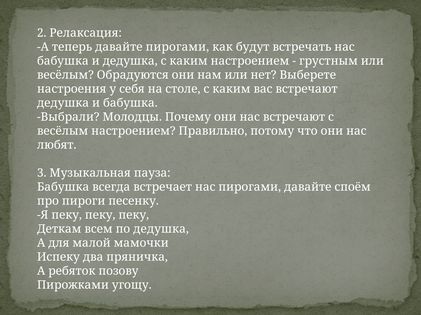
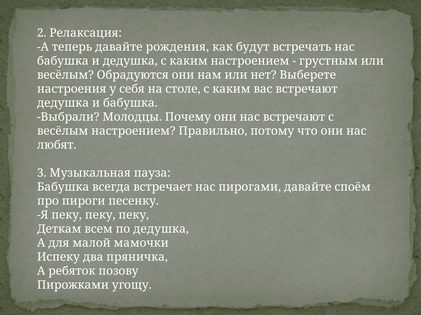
давайте пирогами: пирогами -> рождения (177, 47)
